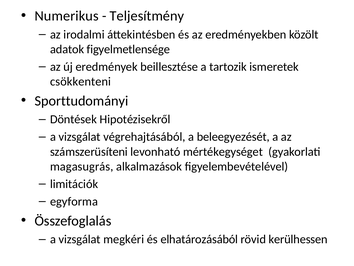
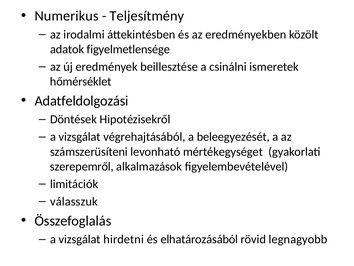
tartozik: tartozik -> csinálni (228, 67)
csökkenteni: csökkenteni -> hőmérséklet (81, 81)
Sporttudományi: Sporttudományi -> Adatfeldolgozási (82, 101)
magasugrás: magasugrás -> szerepemről (82, 166)
egyforma: egyforma -> válasszuk (74, 201)
megkéri: megkéri -> hirdetni (124, 239)
kerülhessen: kerülhessen -> legnagyobb (298, 239)
